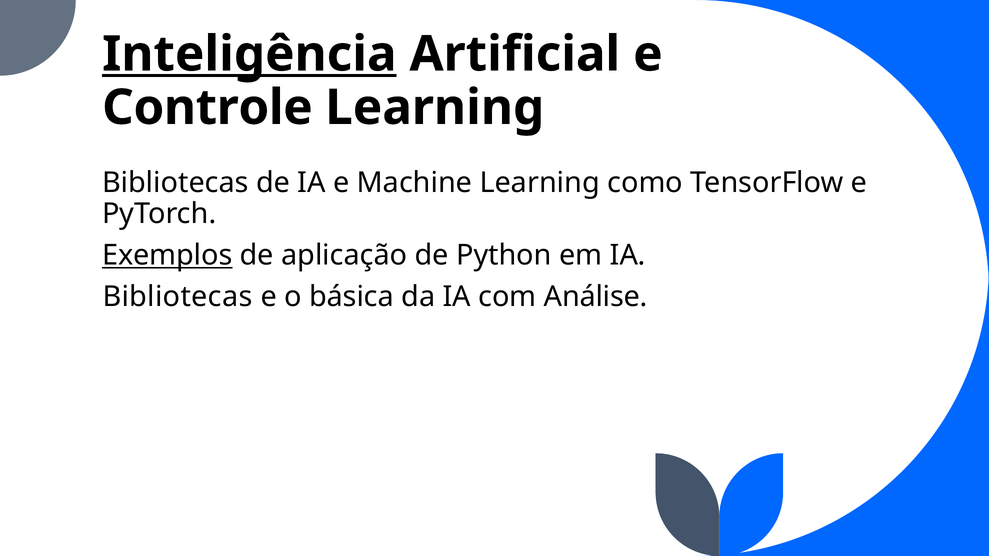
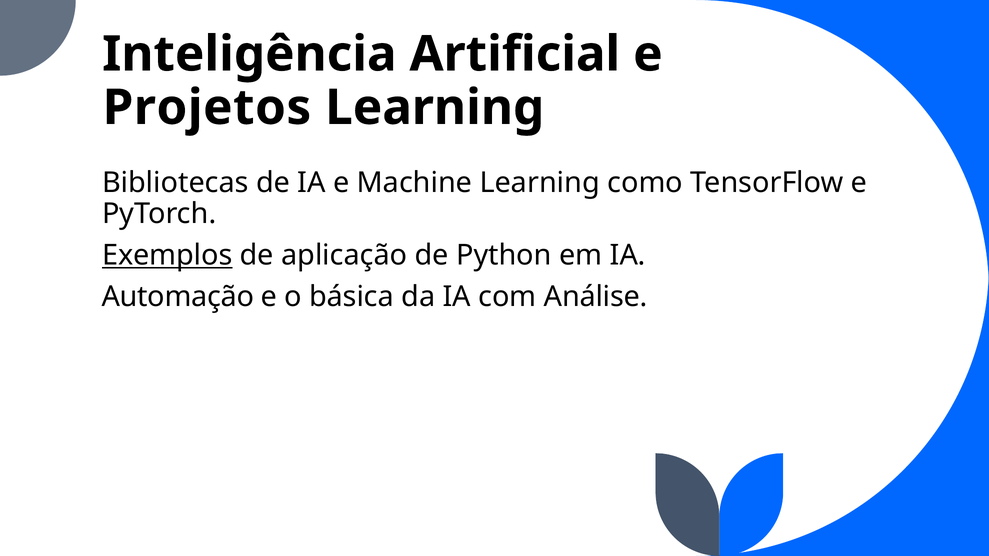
Inteligência underline: present -> none (249, 54)
Controle: Controle -> Projetos (207, 108)
Bibliotecas: Bibliotecas -> Automação (178, 297)
